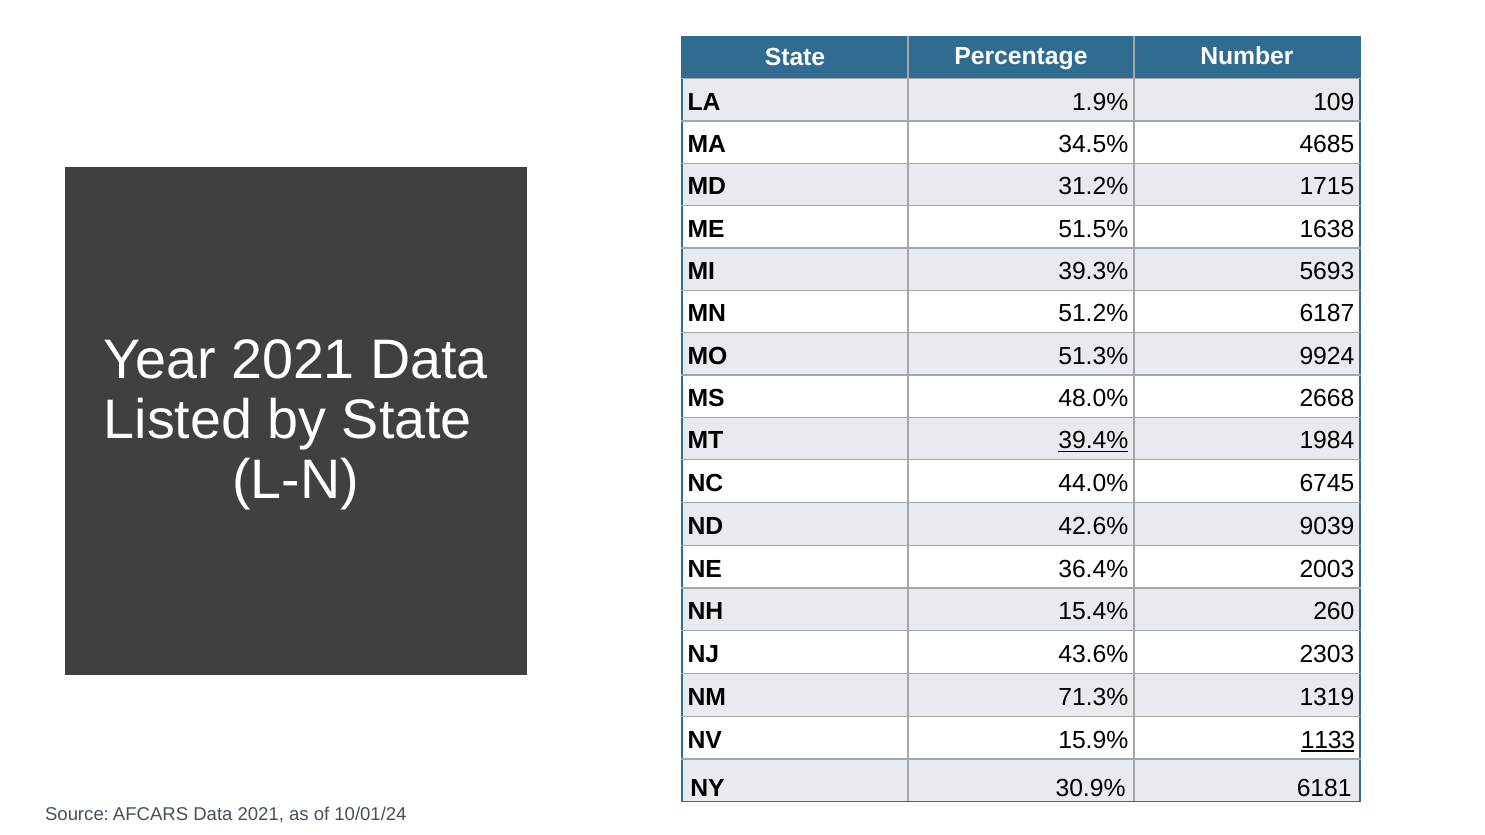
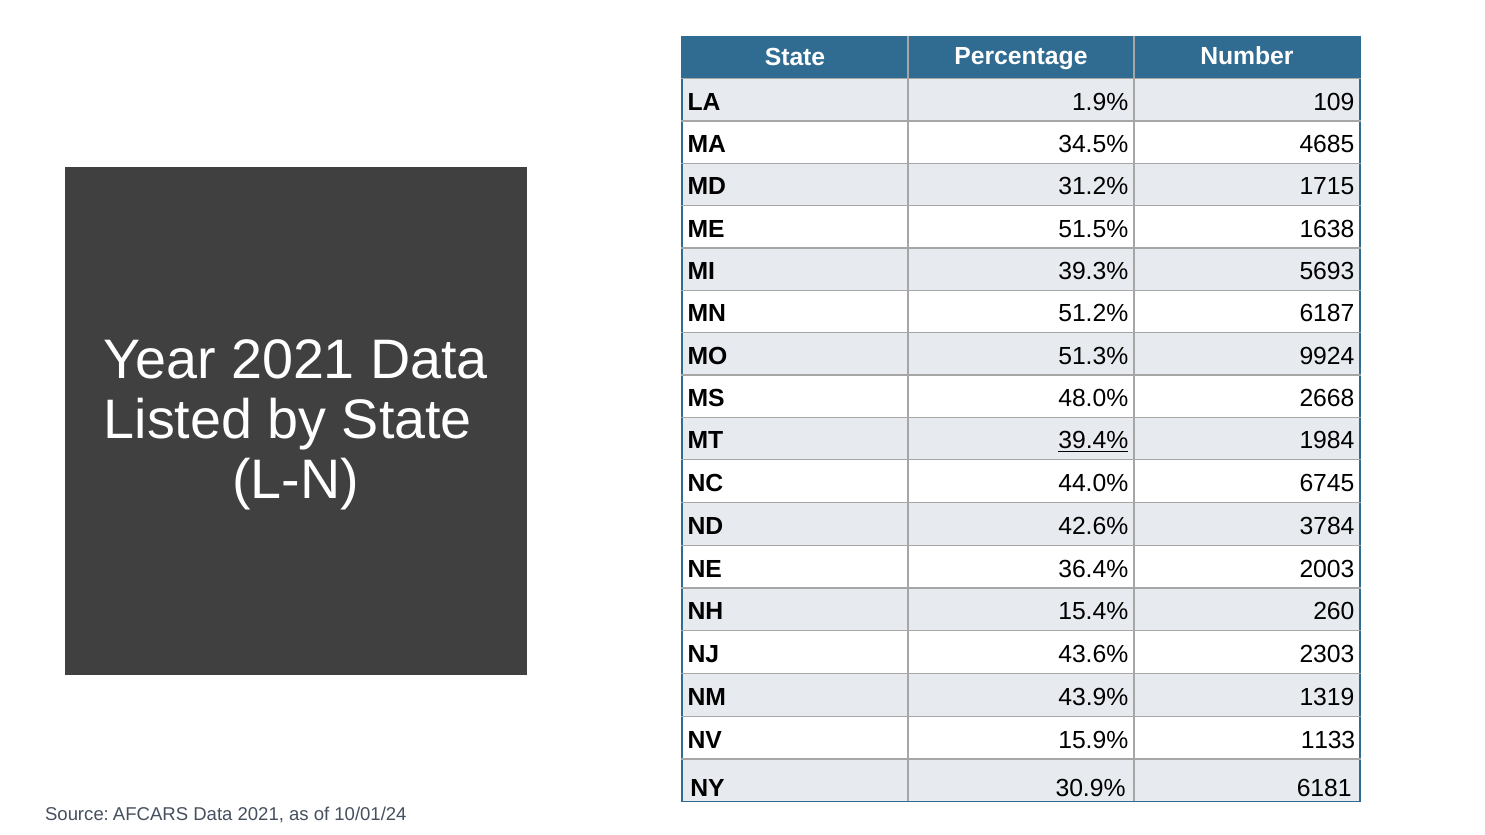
9039: 9039 -> 3784 (1327, 526)
71.3%: 71.3% -> 43.9% (1093, 698)
1133 underline: present -> none (1328, 740)
